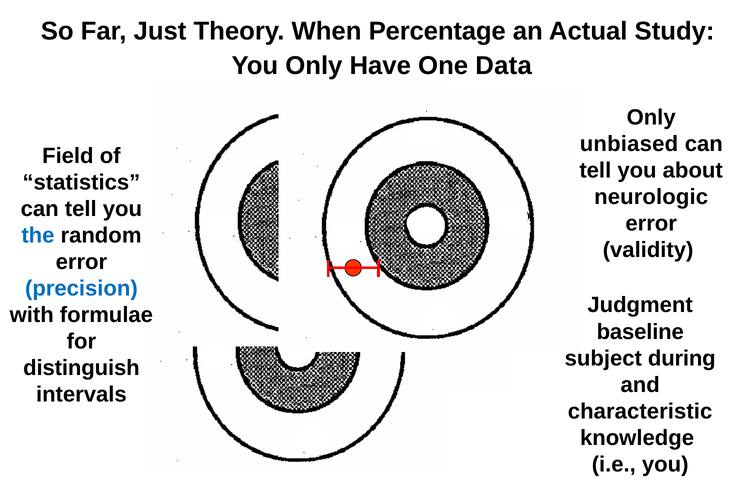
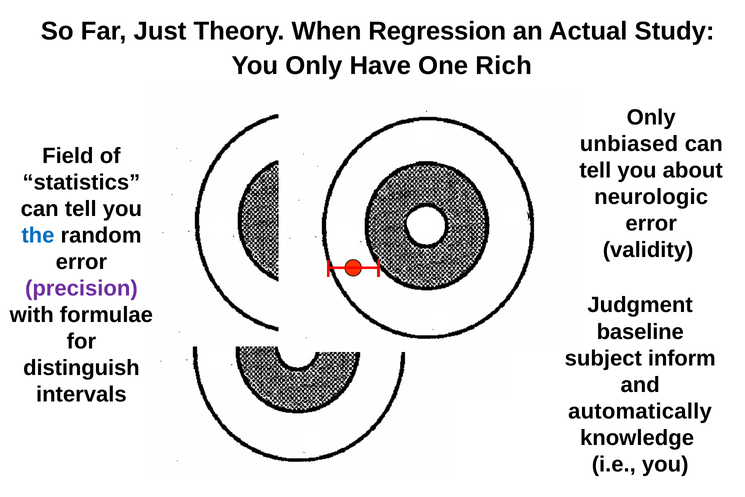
Percentage: Percentage -> Regression (437, 31)
Data: Data -> Rich (504, 66)
precision colour: blue -> purple (81, 288)
during: during -> inform (682, 358)
characteristic: characteristic -> automatically (640, 411)
